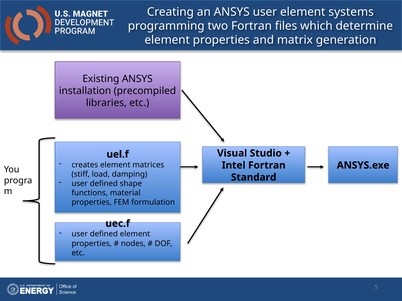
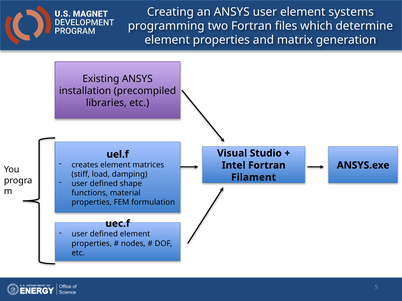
Standard: Standard -> Filament (254, 178)
